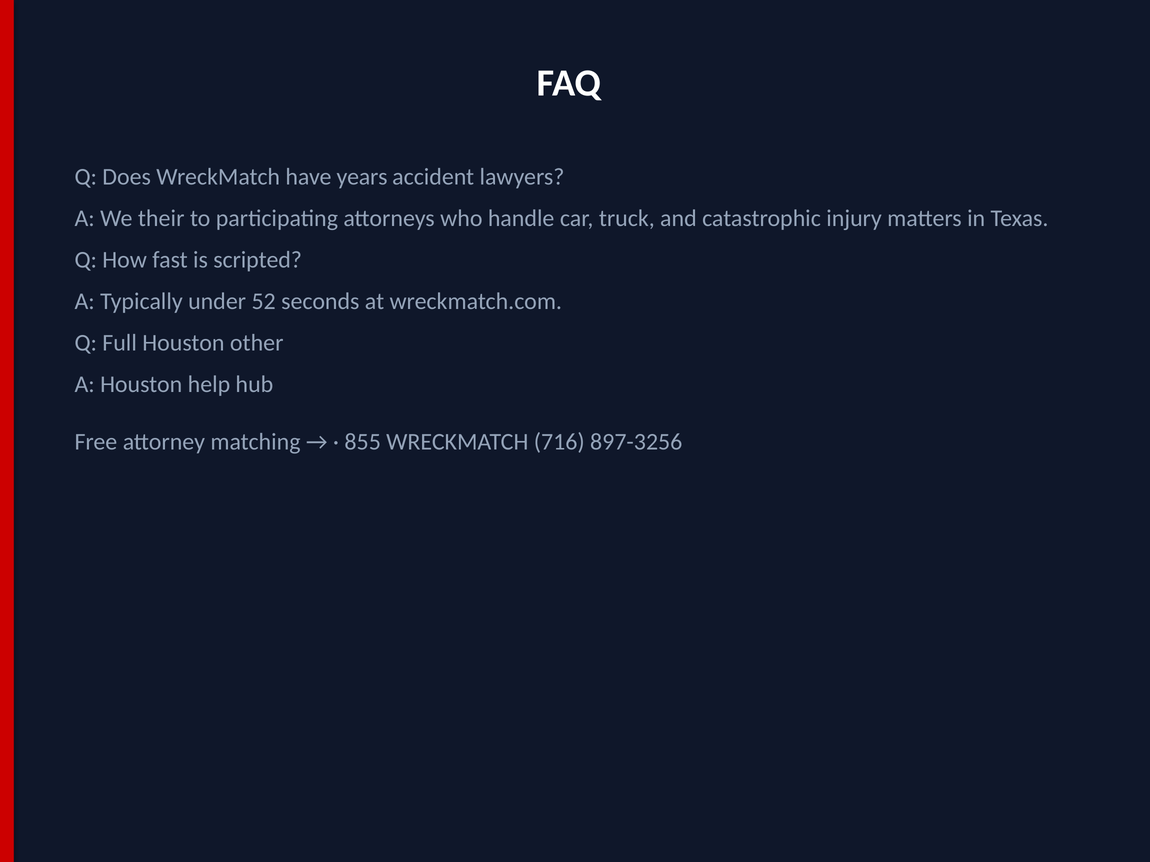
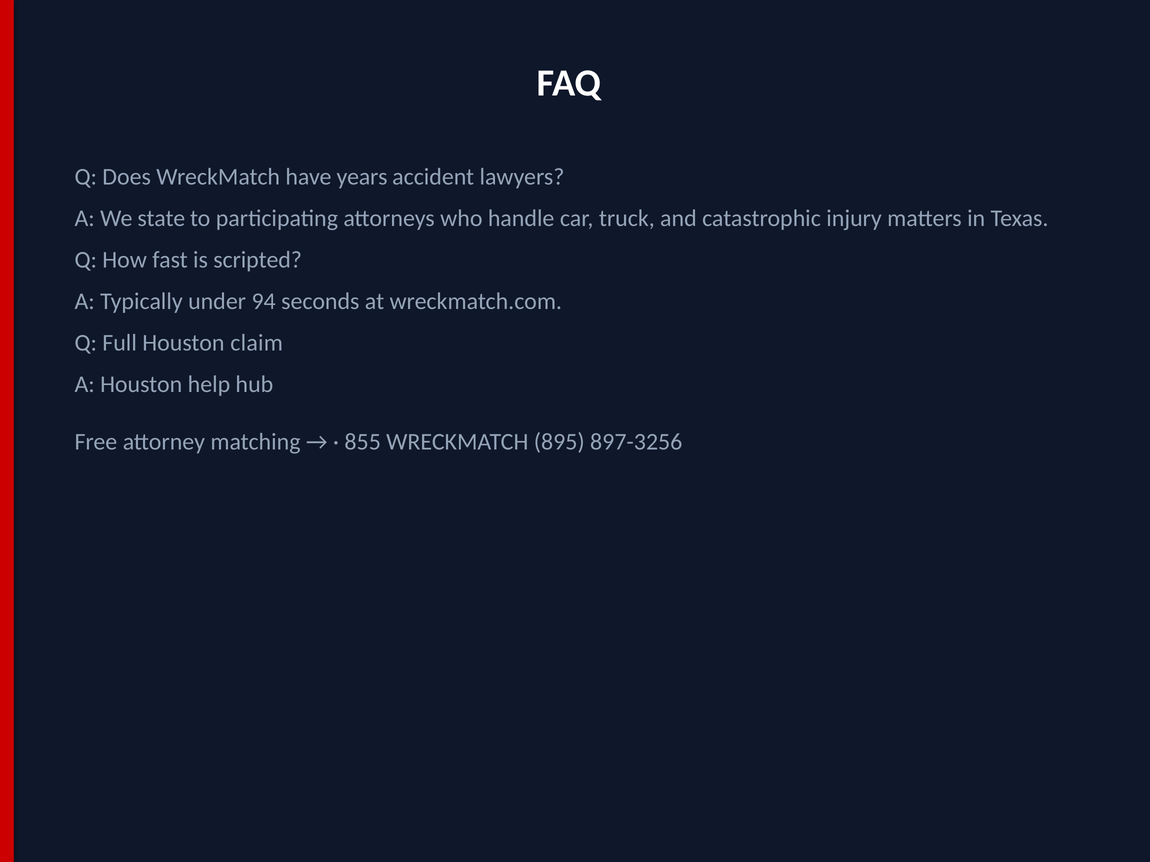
their: their -> state (161, 218)
52: 52 -> 94 (264, 301)
other: other -> claim (257, 343)
716: 716 -> 895 (559, 442)
